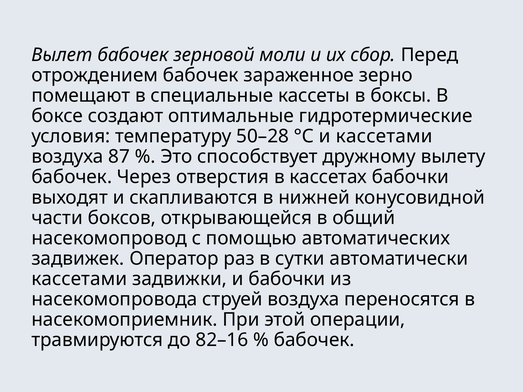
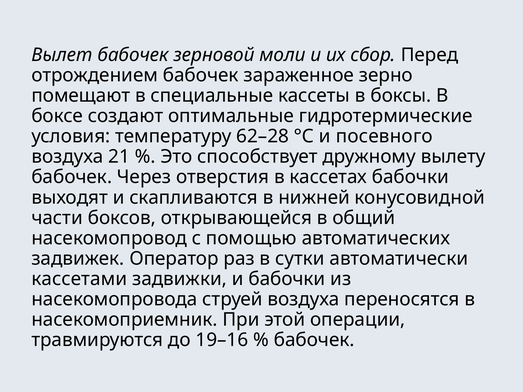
50–28: 50–28 -> 62–28 (263, 136)
и кассетами: кассетами -> посевного (384, 136)
87: 87 -> 21 (119, 157)
82–16: 82–16 -> 19–16 (222, 340)
